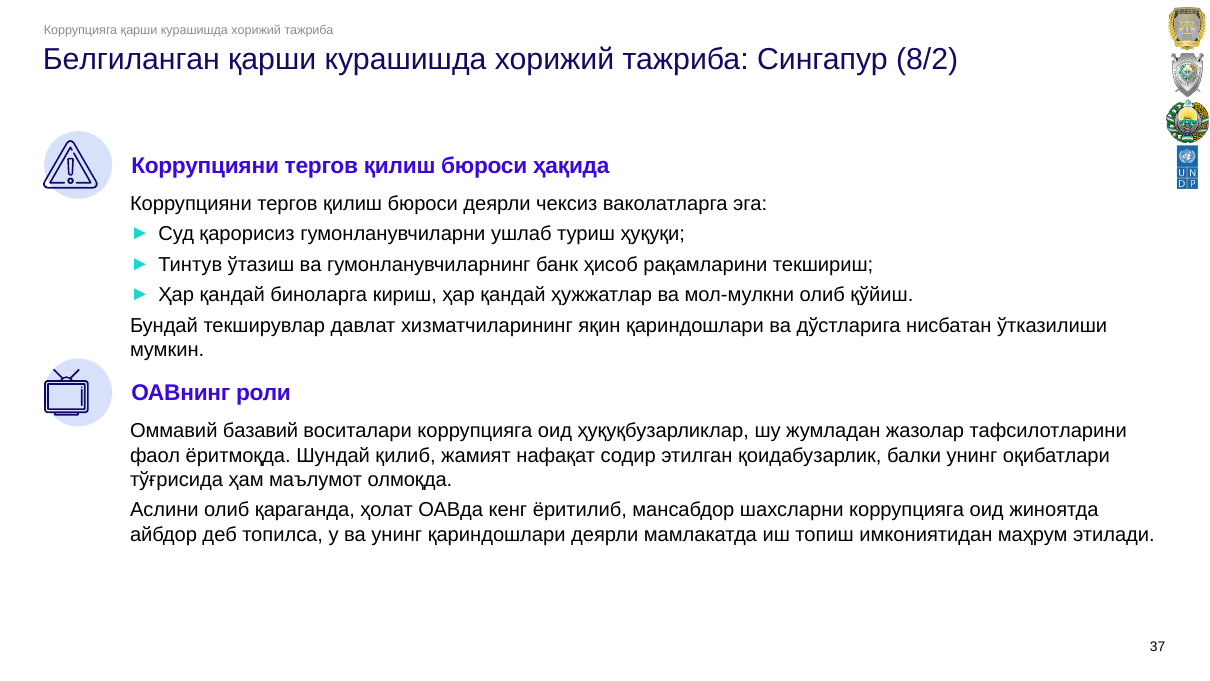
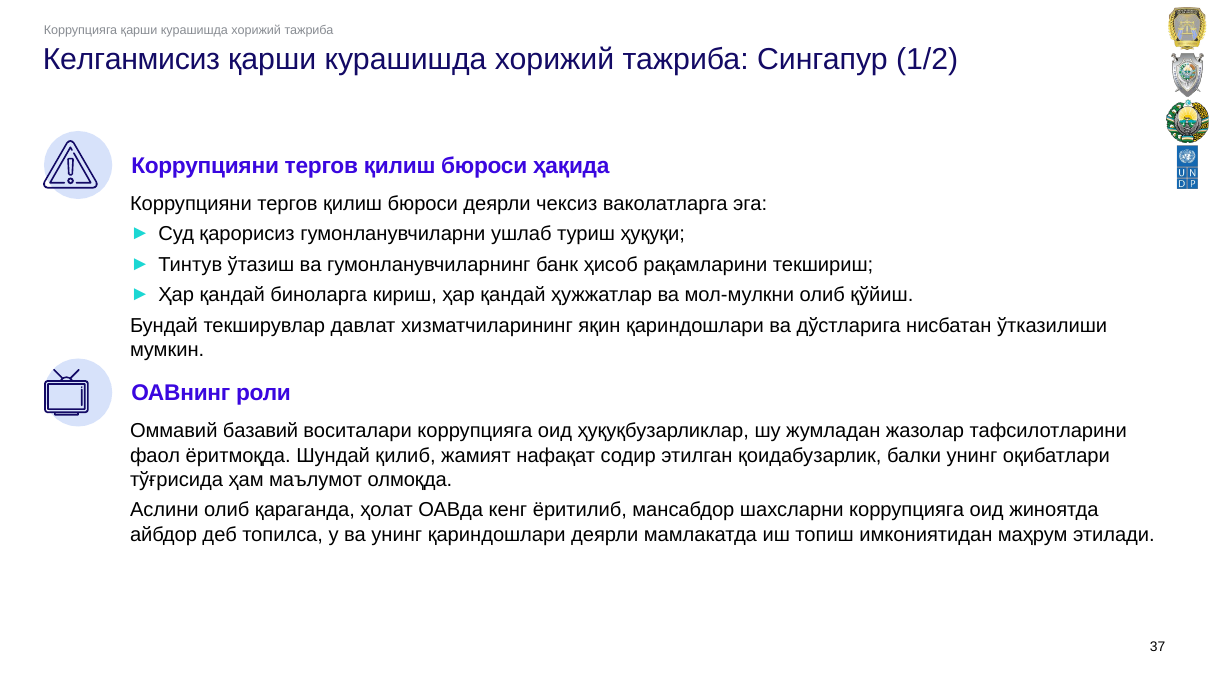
Белгиланган: Белгиланган -> Келганмисиз (131, 60)
8/2: 8/2 -> 1/2 (927, 60)
